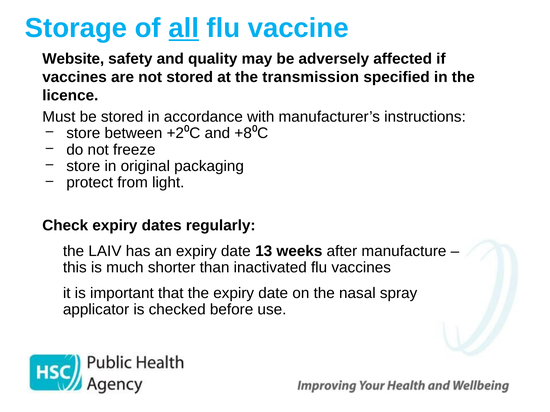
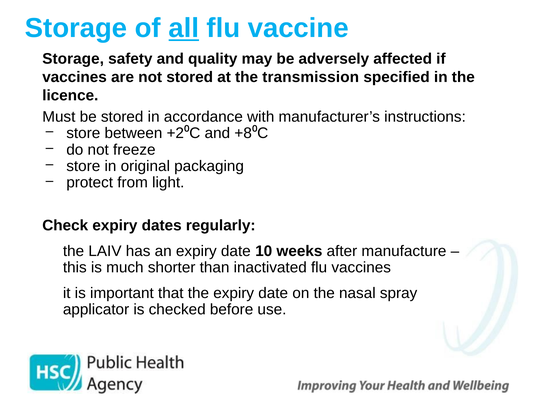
Website: Website -> Storage (73, 59)
13: 13 -> 10 (264, 251)
